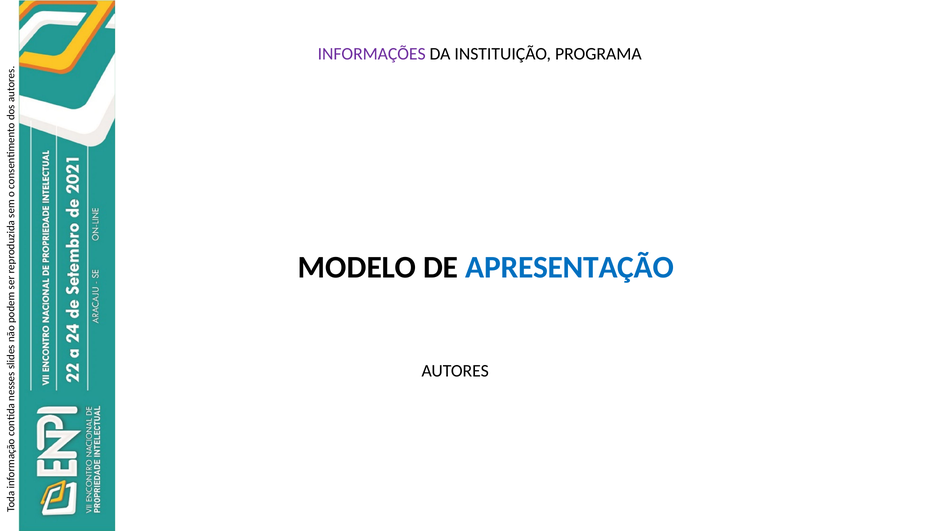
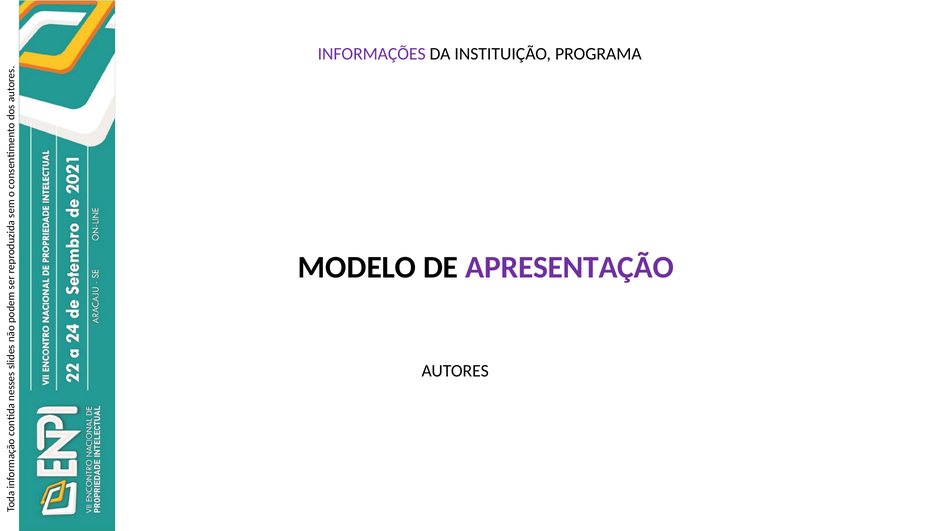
APRESENTAÇÃO colour: blue -> purple (570, 267)
